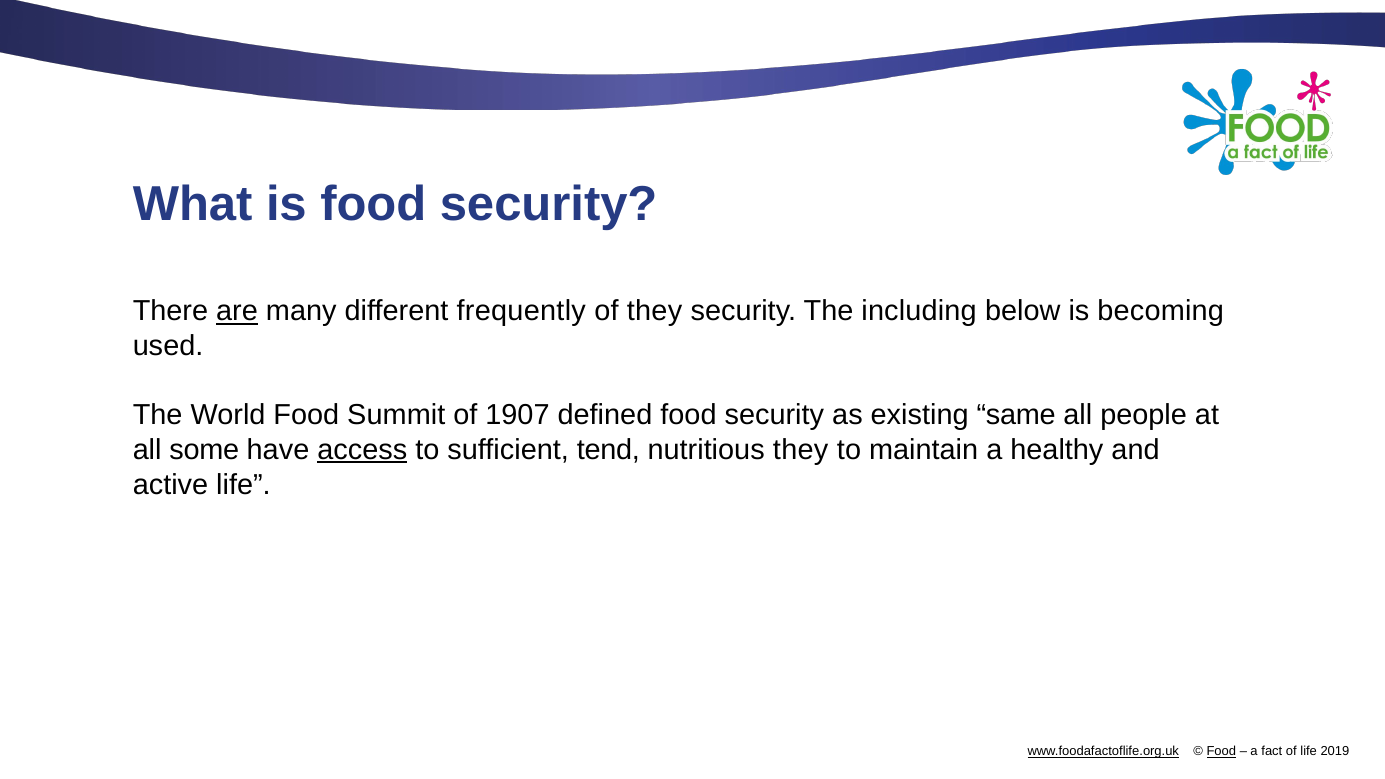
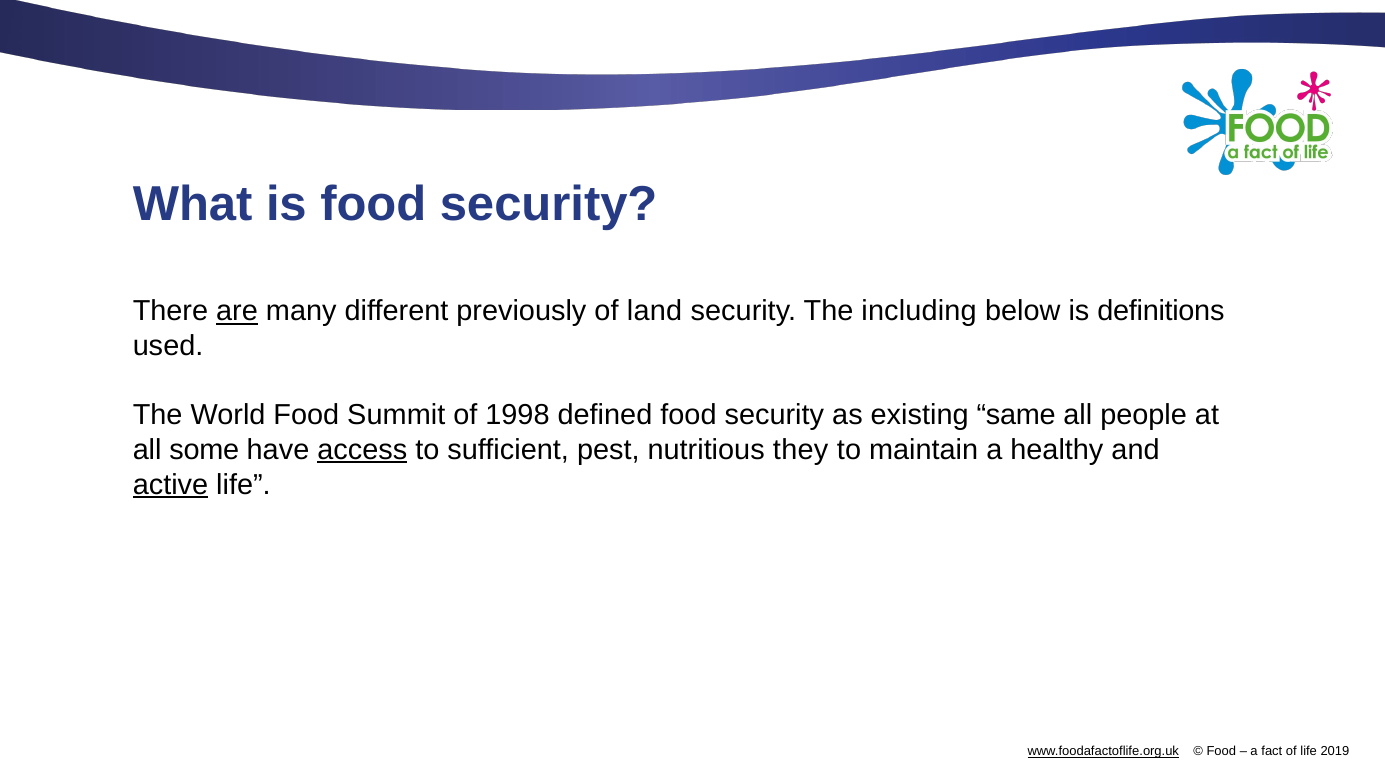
frequently: frequently -> previously (521, 311)
of they: they -> land (655, 311)
becoming: becoming -> definitions (1161, 311)
1907: 1907 -> 1998 (517, 415)
tend: tend -> pest (608, 450)
active underline: none -> present (171, 485)
Food underline: present -> none (1221, 752)
